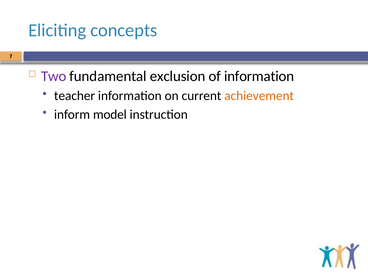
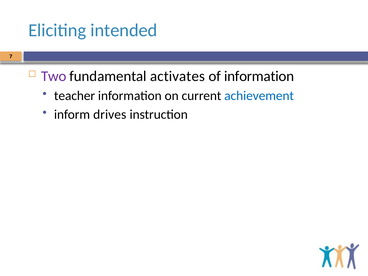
concepts: concepts -> intended (124, 30)
exclusion: exclusion -> activates (178, 76)
achievement colour: orange -> blue (259, 96)
model: model -> drives (110, 114)
